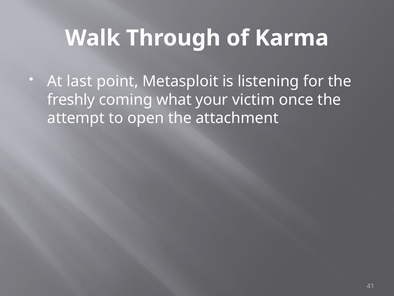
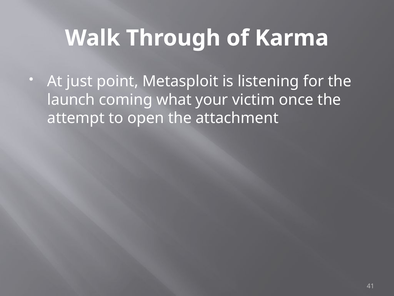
last: last -> just (80, 81)
freshly: freshly -> launch (71, 100)
